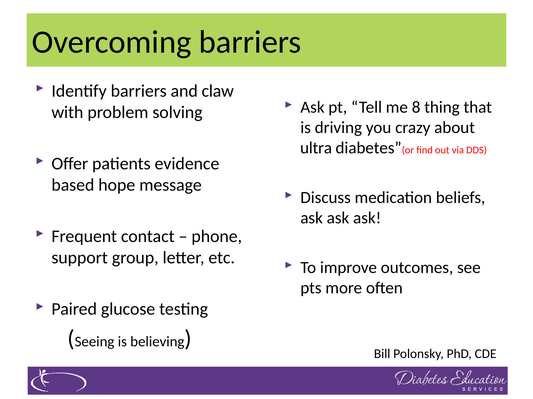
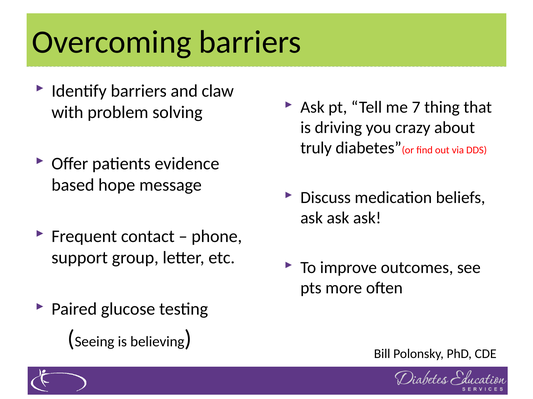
8: 8 -> 7 (416, 107)
ultra: ultra -> truly (316, 148)
